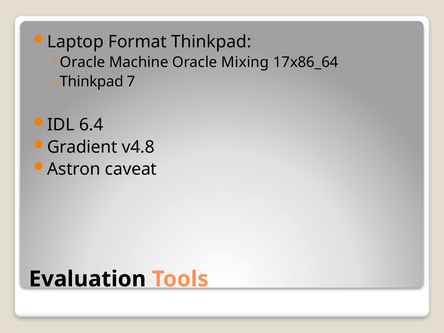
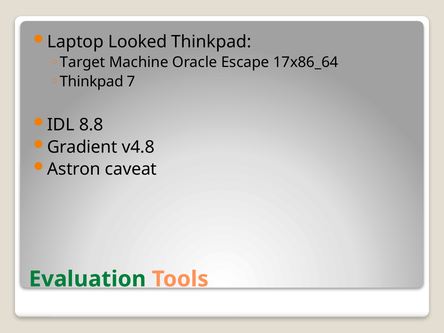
Format: Format -> Looked (138, 42)
Oracle: Oracle -> Target (83, 62)
Mixing: Mixing -> Escape (245, 62)
6.4: 6.4 -> 8.8 (91, 125)
Evaluation colour: black -> green (87, 279)
